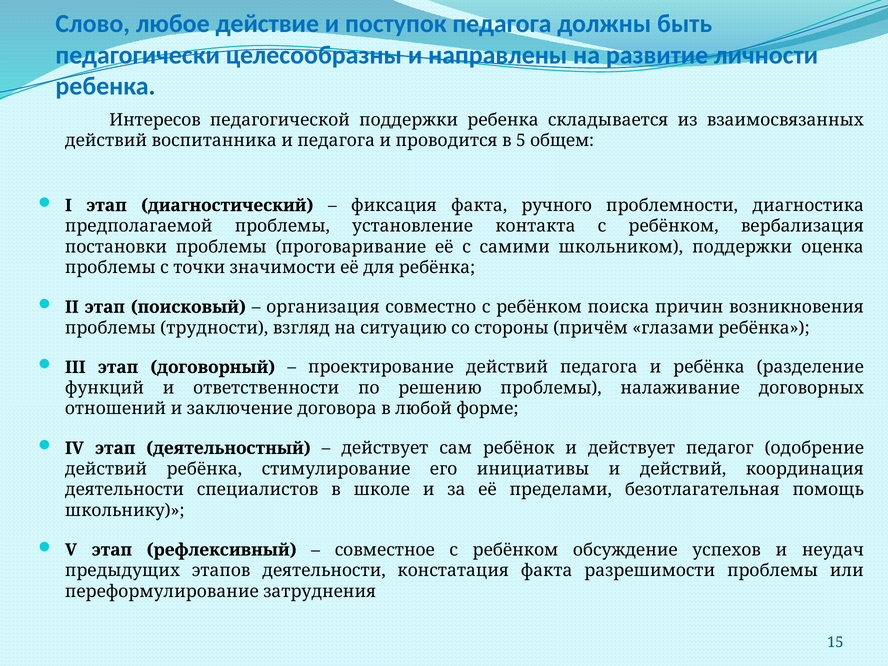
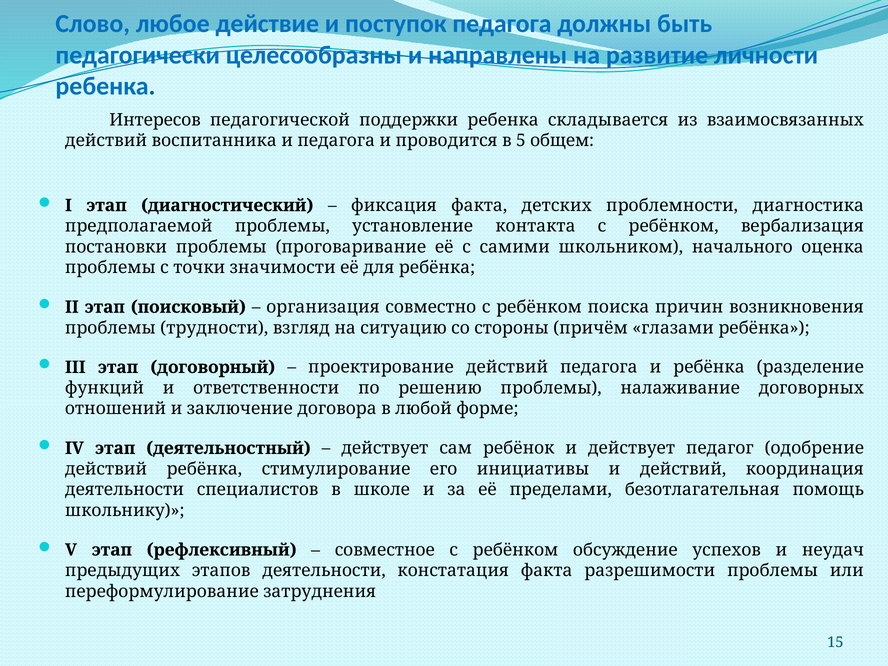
ручного: ручного -> детских (557, 205)
школьником поддержки: поддержки -> начального (742, 247)
